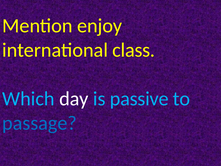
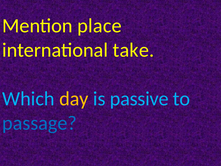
enjoy: enjoy -> place (99, 26)
class: class -> take (133, 50)
day colour: white -> yellow (74, 99)
